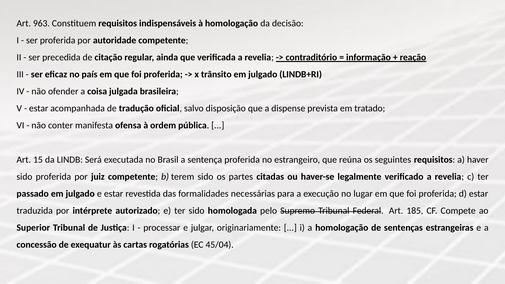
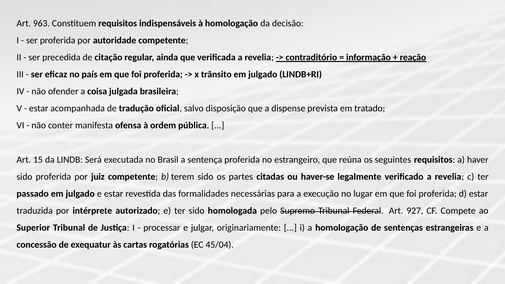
185: 185 -> 927 (415, 211)
